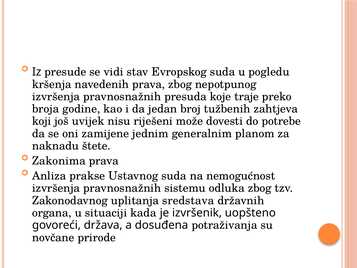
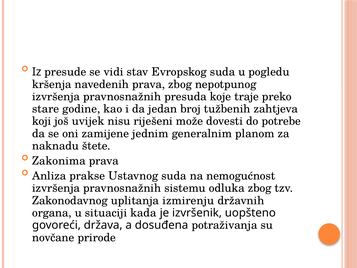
broja: broja -> stare (46, 109)
sredstava: sredstava -> izmirenju (188, 200)
